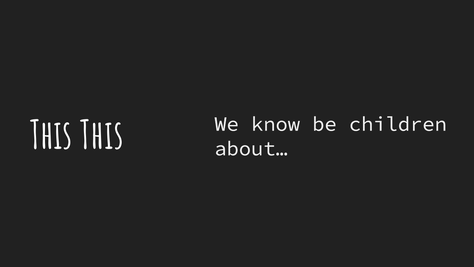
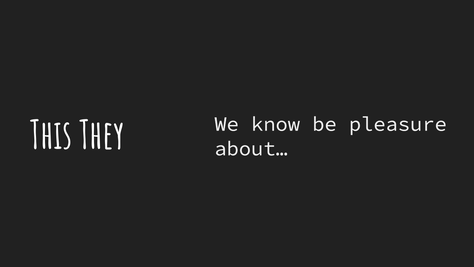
This This: This -> They (102, 136)
children: children -> pleasure (398, 124)
